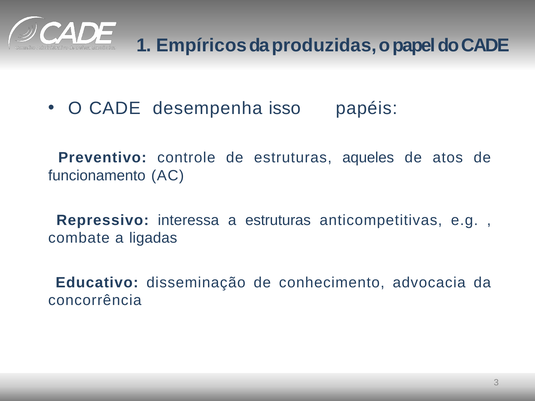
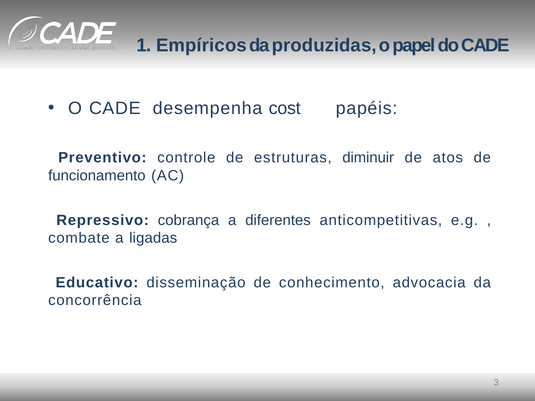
isso: isso -> cost (285, 108)
aqueles: aqueles -> diminuir (368, 158)
interessa: interessa -> cobrança (188, 220)
a estruturas: estruturas -> diferentes (278, 220)
